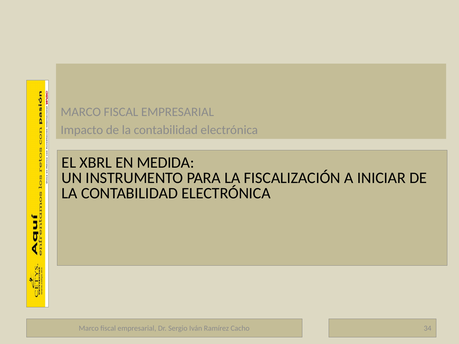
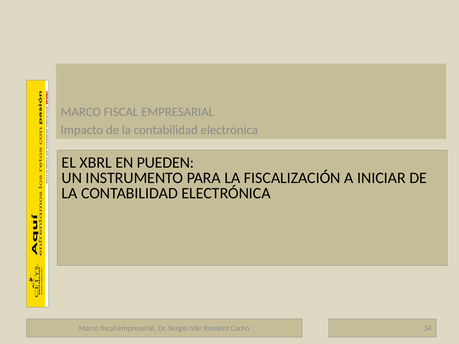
MEDIDA: MEDIDA -> PUEDEN (166, 163)
